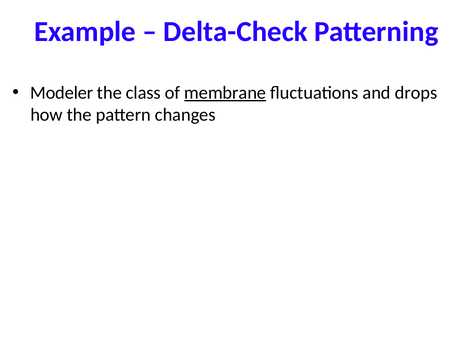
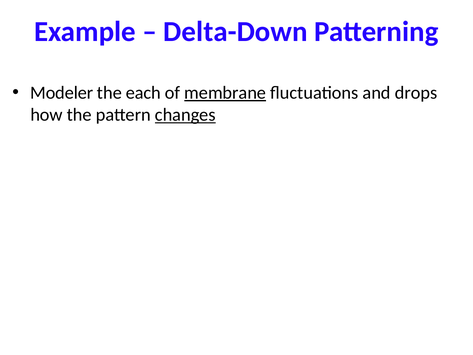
Delta-Check: Delta-Check -> Delta-Down (235, 32)
class: class -> each (143, 93)
changes underline: none -> present (185, 115)
